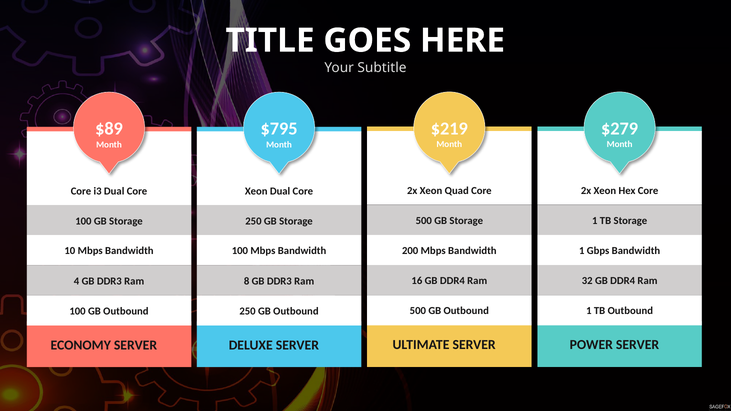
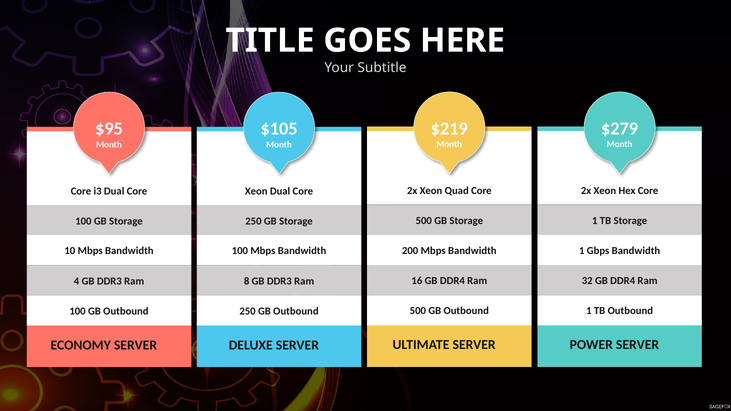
$89: $89 -> $95 (109, 129)
$795: $795 -> $105 (279, 129)
